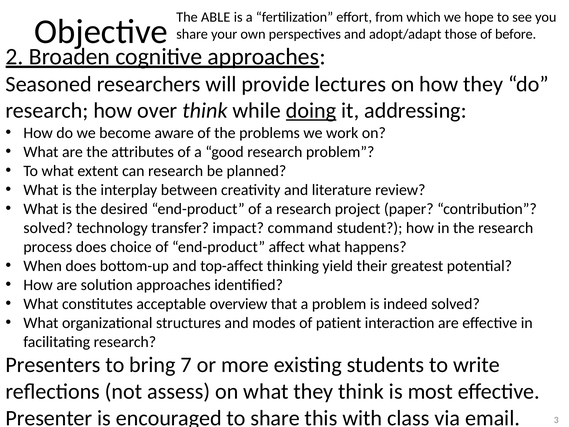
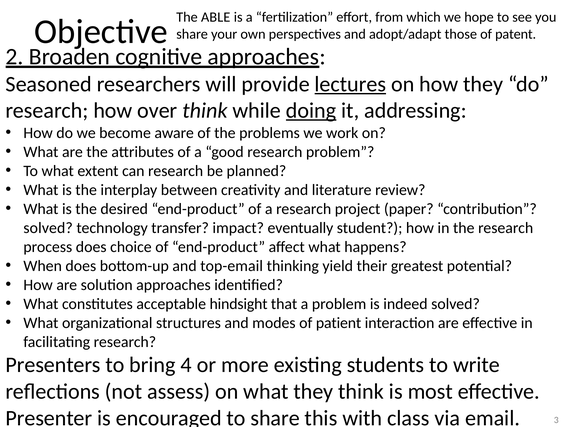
before: before -> patent (516, 34)
lectures underline: none -> present (350, 84)
command: command -> eventually (300, 228)
top-affect: top-affect -> top-email (232, 266)
overview: overview -> hindsight (239, 304)
7: 7 -> 4 (186, 365)
